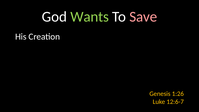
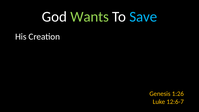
Save colour: pink -> light blue (143, 17)
